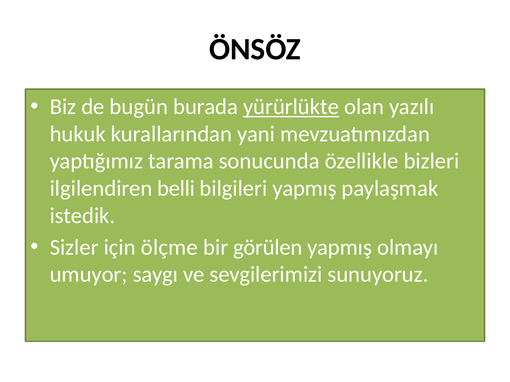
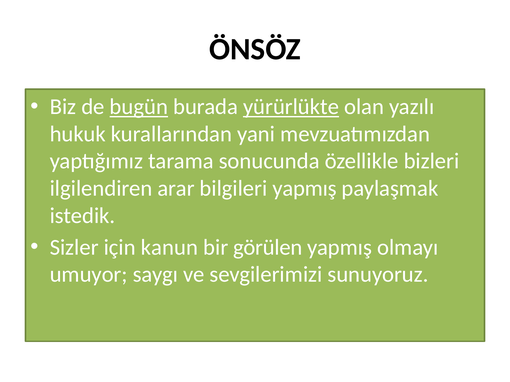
bugün underline: none -> present (139, 107)
belli: belli -> arar (176, 189)
ölçme: ölçme -> kanun (169, 248)
